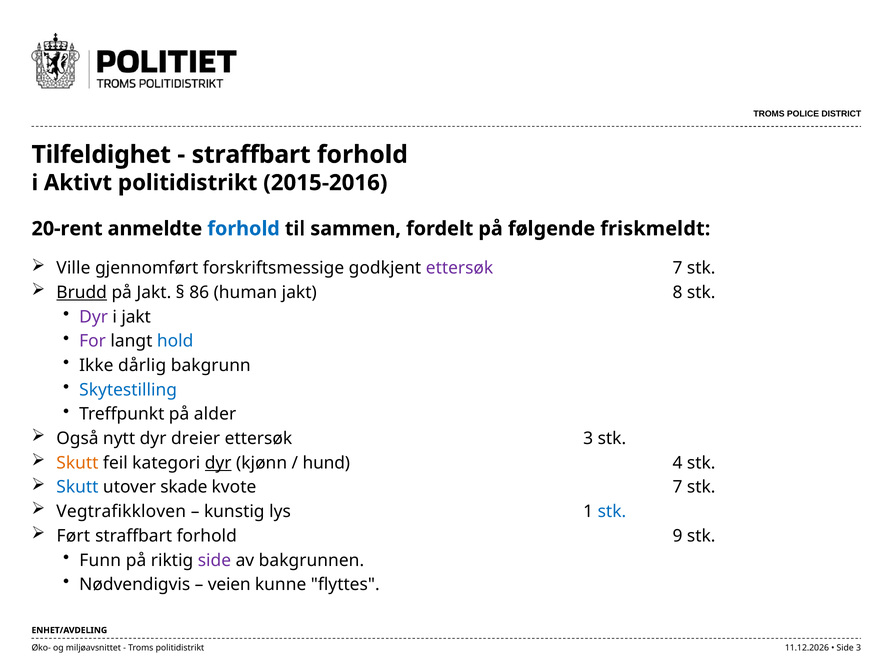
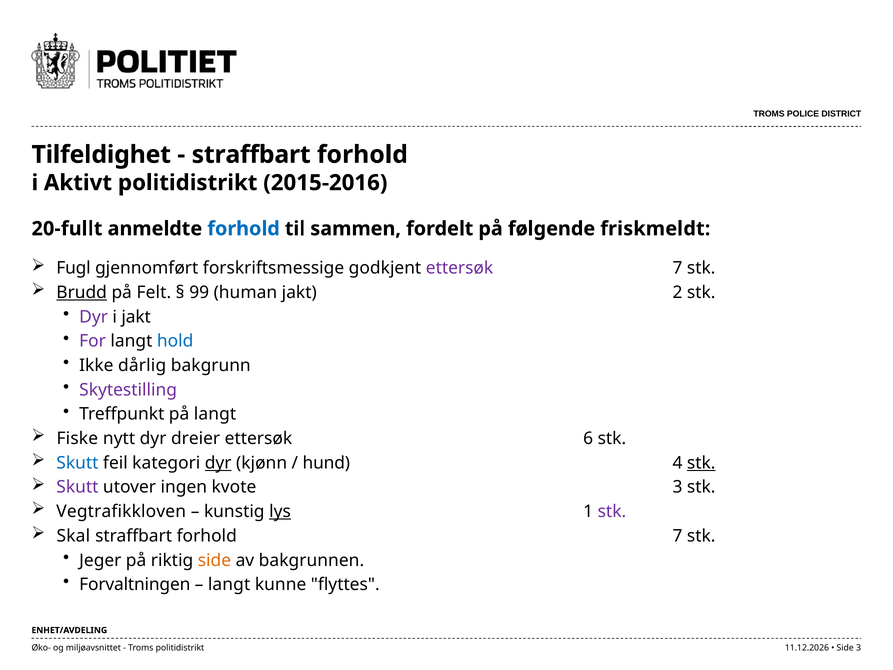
20-rent: 20-rent -> 20-fullt (67, 229)
Ville: Ville -> Fugl (74, 268)
på Jakt: Jakt -> Felt (154, 292)
86: 86 -> 99 (199, 292)
8: 8 -> 2 (677, 292)
Skytestilling colour: blue -> purple (128, 390)
på alder: alder -> langt (215, 414)
Også: Også -> Fiske (77, 438)
ettersøk 3: 3 -> 6 (588, 438)
Skutt colour: orange -> blue (77, 463)
stk underline: none -> present (701, 463)
Skutt colour: blue -> purple (77, 487)
skade: skade -> ingen (184, 487)
kvote 7: 7 -> 3 (677, 487)
lys underline: none -> present (280, 511)
stk colour: blue -> purple (612, 511)
Ført: Ført -> Skal (73, 536)
forhold 9: 9 -> 7 (677, 536)
Funn: Funn -> Jeger (100, 560)
side colour: purple -> orange (214, 560)
Nødvendigvis: Nødvendigvis -> Forvaltningen (135, 584)
veien: veien -> langt (229, 584)
